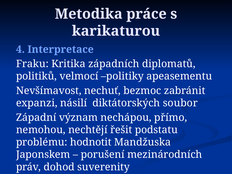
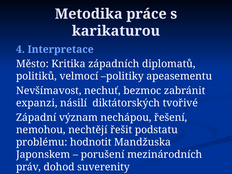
Fraku: Fraku -> Město (32, 64)
soubor: soubor -> tvořivé (180, 103)
přímo: přímo -> řešení (171, 117)
